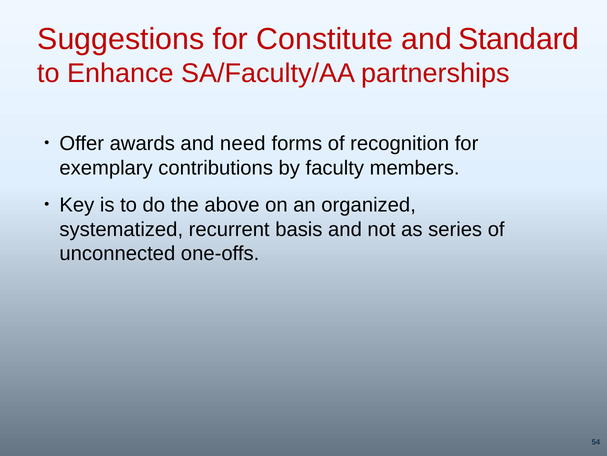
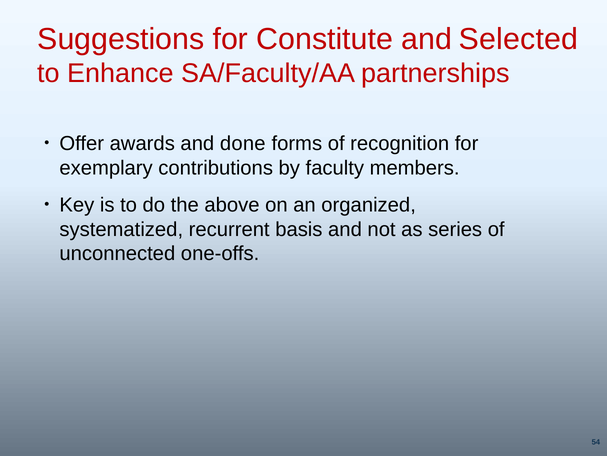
Standard: Standard -> Selected (519, 39)
need: need -> done (243, 144)
